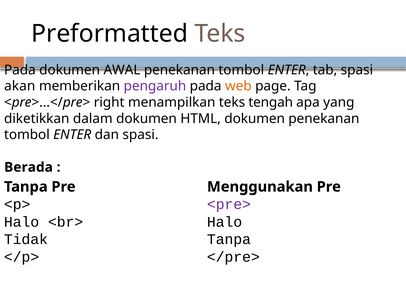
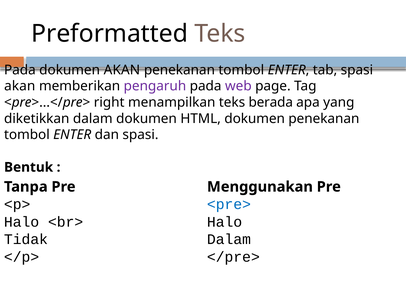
dokumen AWAL: AWAL -> AKAN (122, 70)
web colour: orange -> purple (238, 86)
tengah: tengah -> berada (271, 103)
Berada: Berada -> Bentuk (29, 168)
<pre> colour: purple -> blue (229, 205)
Tanpa: Tanpa -> Dalam (229, 240)
